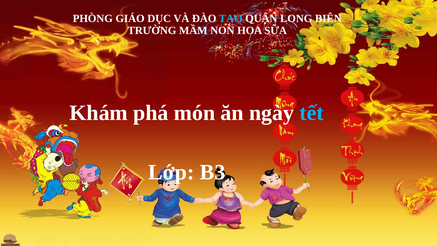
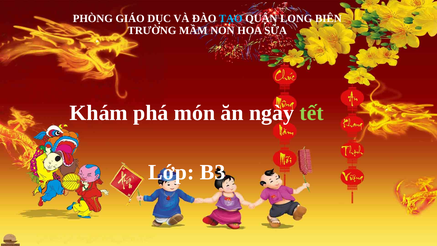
tết colour: light blue -> light green (312, 113)
